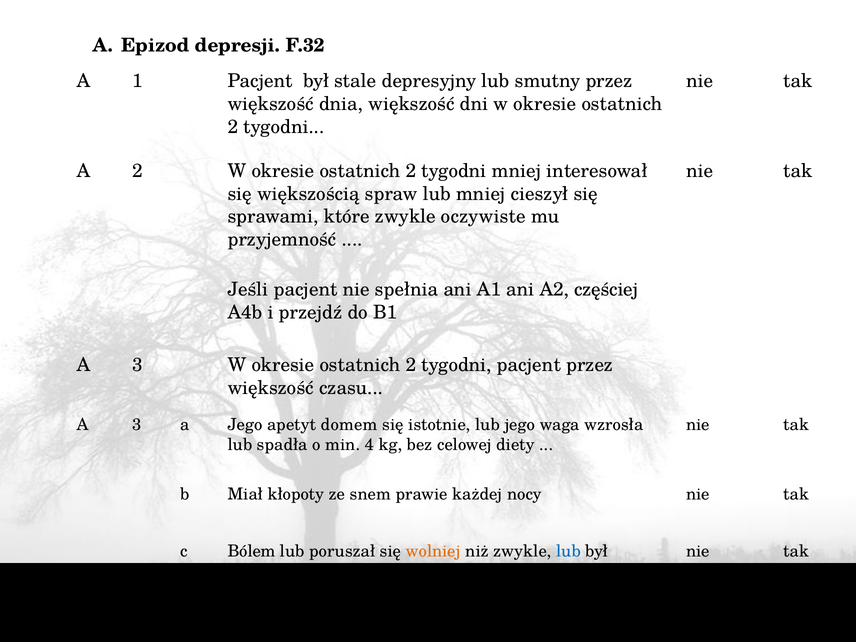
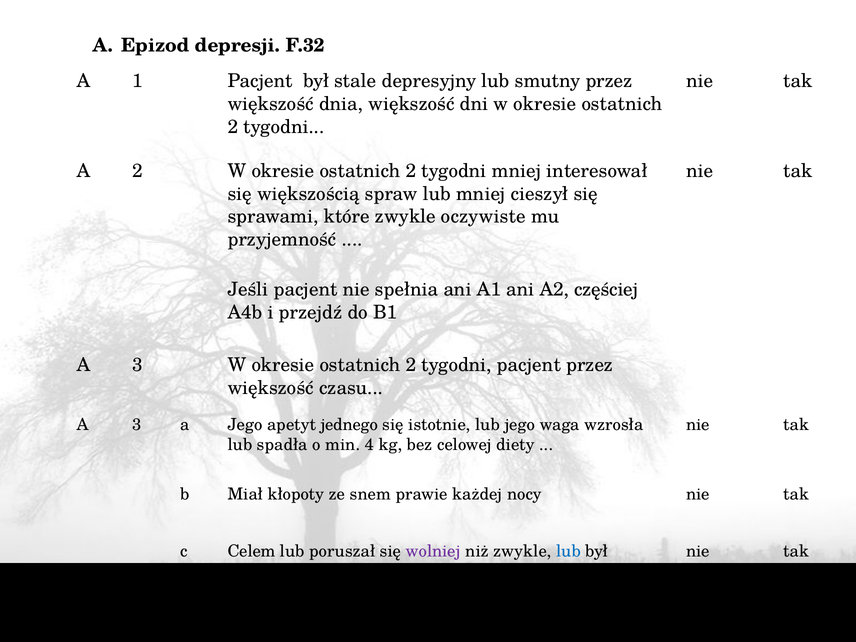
domem: domem -> jednego (349, 425)
Bólem: Bólem -> Celem (252, 551)
wolniej colour: orange -> purple (433, 551)
